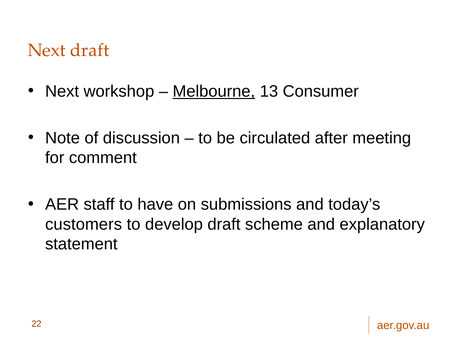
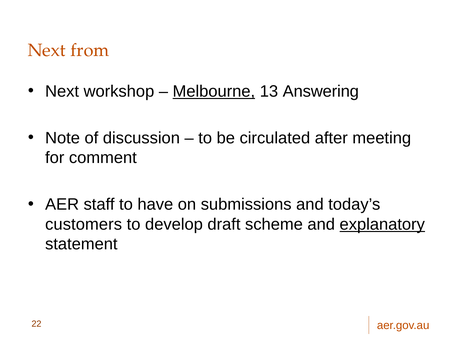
Next draft: draft -> from (90, 50)
Consumer: Consumer -> Answering (321, 91)
explanatory underline: none -> present (382, 224)
